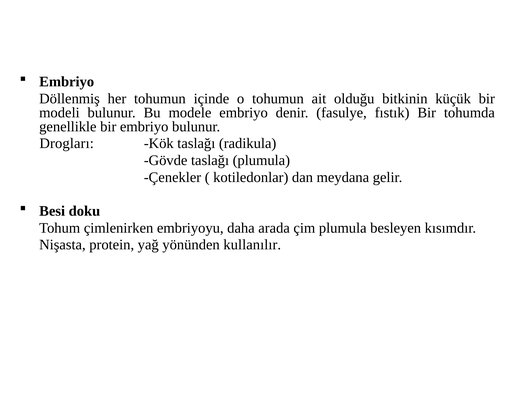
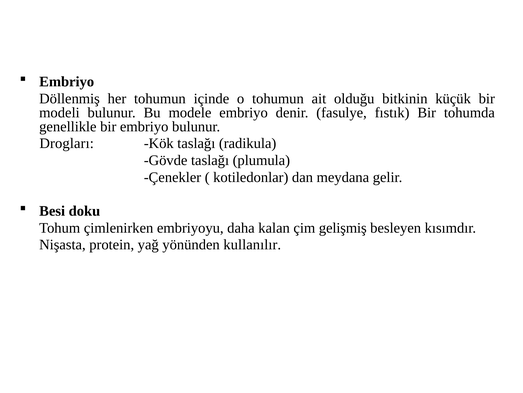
arada: arada -> kalan (274, 227)
çim plumula: plumula -> gelişmiş (343, 227)
